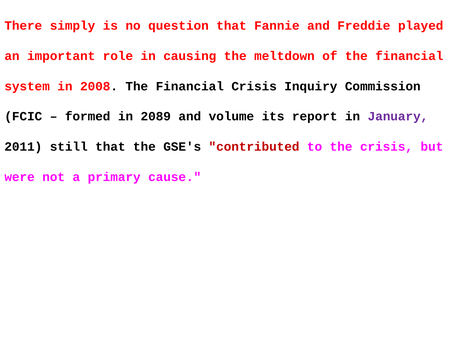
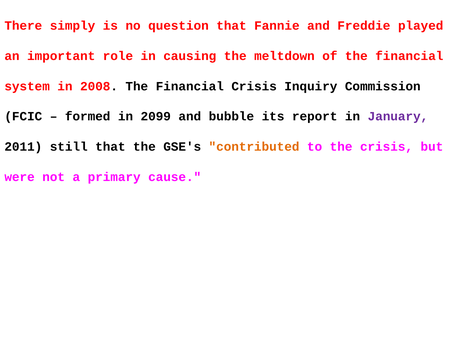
2089: 2089 -> 2099 (156, 116)
volume: volume -> bubble (231, 116)
contributed colour: red -> orange (254, 147)
